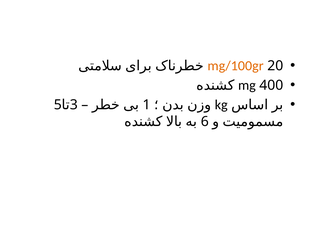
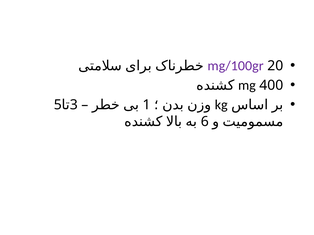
mg/100gr colour: orange -> purple (236, 66)
